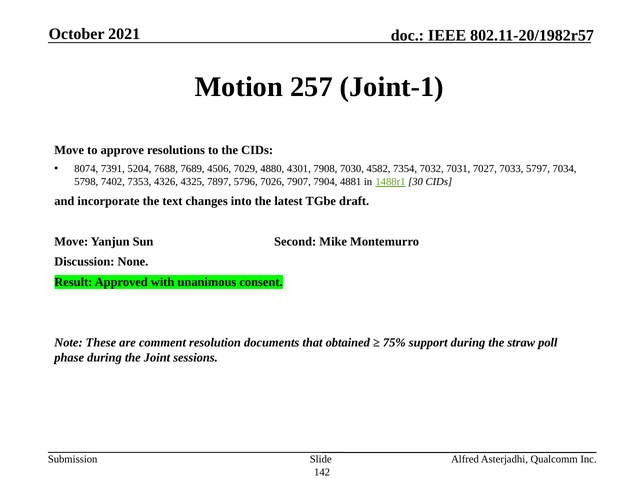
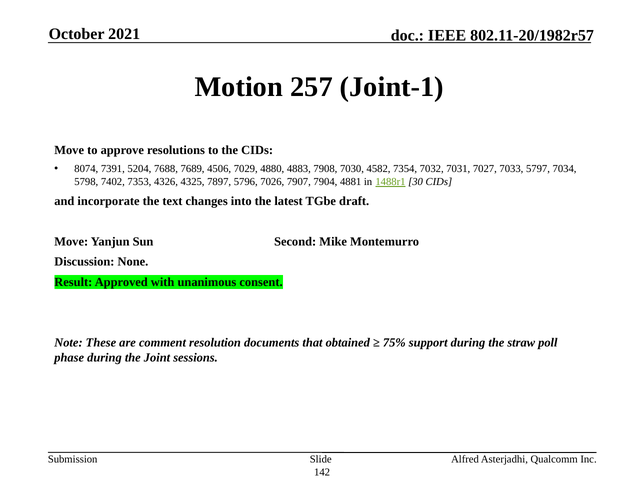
4301: 4301 -> 4883 (299, 169)
